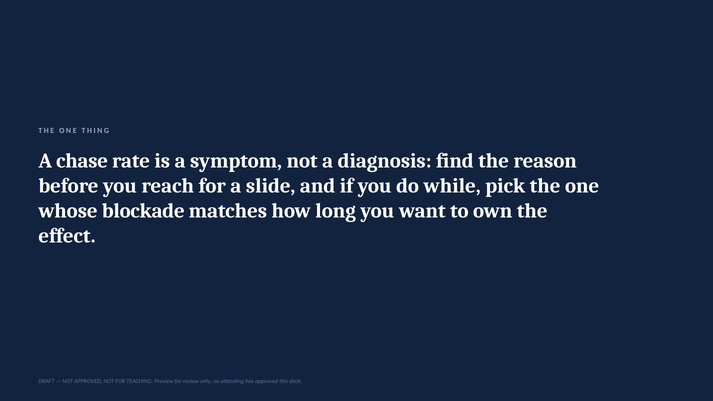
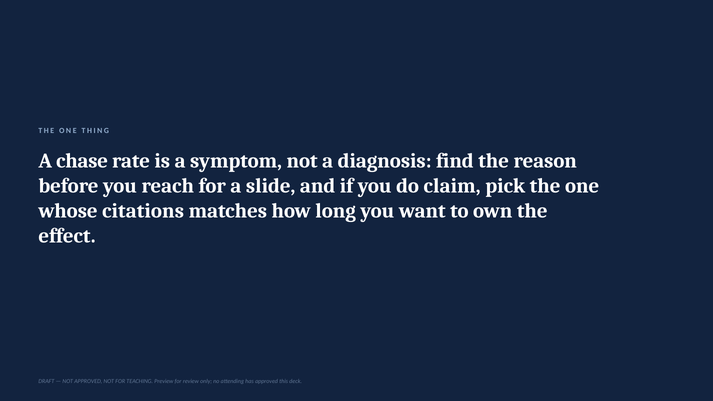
while: while -> claim (452, 186)
blockade: blockade -> citations (143, 211)
